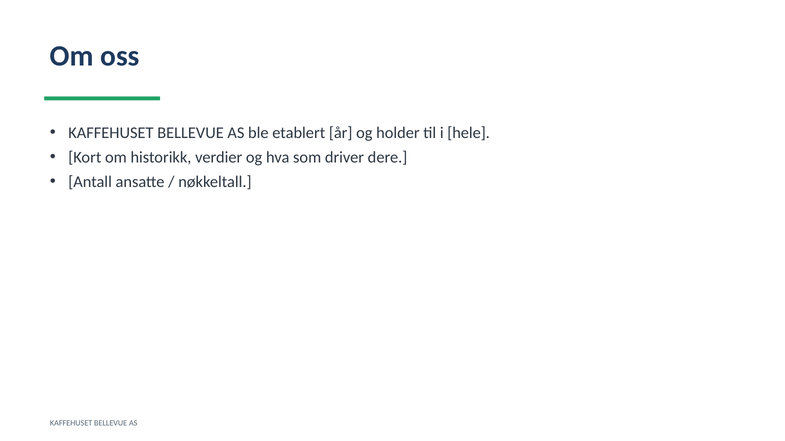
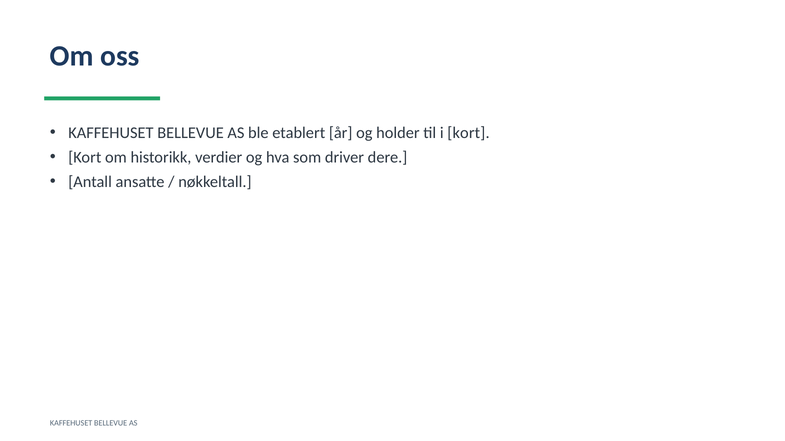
i hele: hele -> kort (469, 133)
